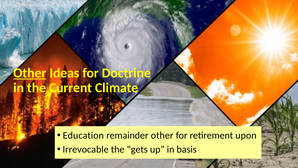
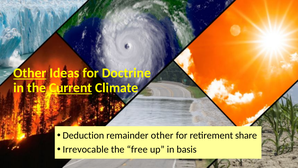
Current underline: none -> present (71, 88)
Education: Education -> Deduction (83, 135)
upon: upon -> share (246, 135)
gets: gets -> free (137, 149)
